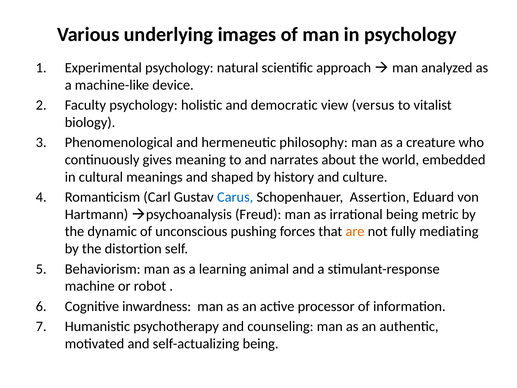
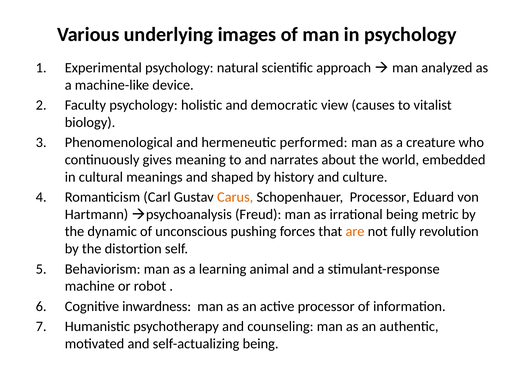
versus: versus -> causes (373, 105)
philosophy: philosophy -> performed (314, 142)
Carus colour: blue -> orange (235, 197)
Schopenhauer Assertion: Assertion -> Processor (380, 197)
mediating: mediating -> revolution (449, 231)
